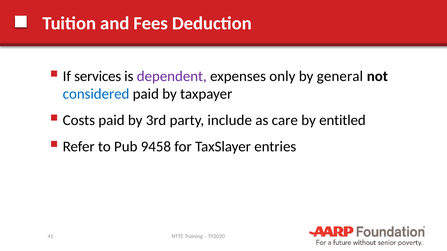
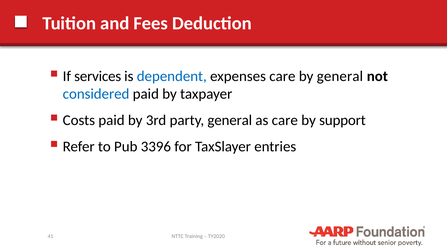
dependent colour: purple -> blue (172, 76)
expenses only: only -> care (282, 76)
party include: include -> general (230, 120)
entitled: entitled -> support (342, 120)
9458: 9458 -> 3396 (156, 147)
